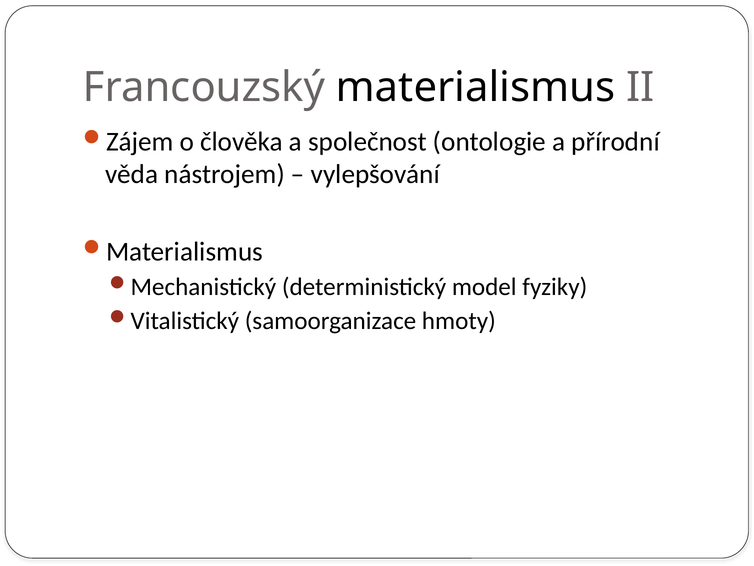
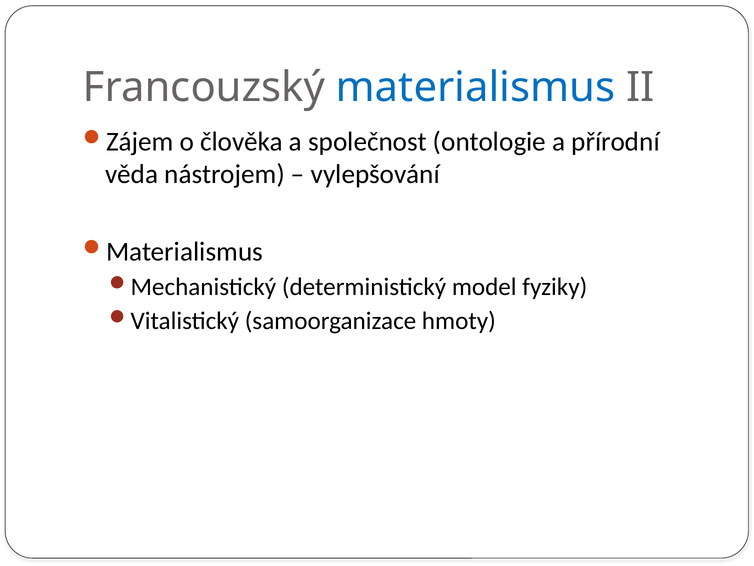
materialismus colour: black -> blue (476, 87)
